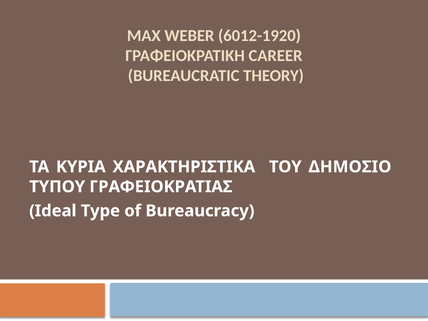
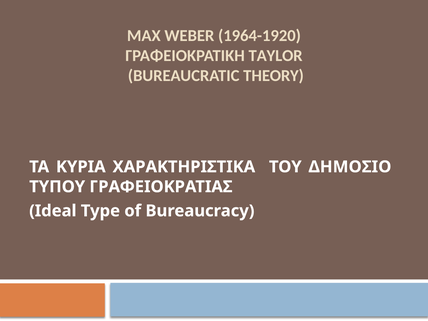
6012-1920: 6012-1920 -> 1964-1920 (260, 36)
CAREER: CAREER -> TAYLOR (276, 56)
